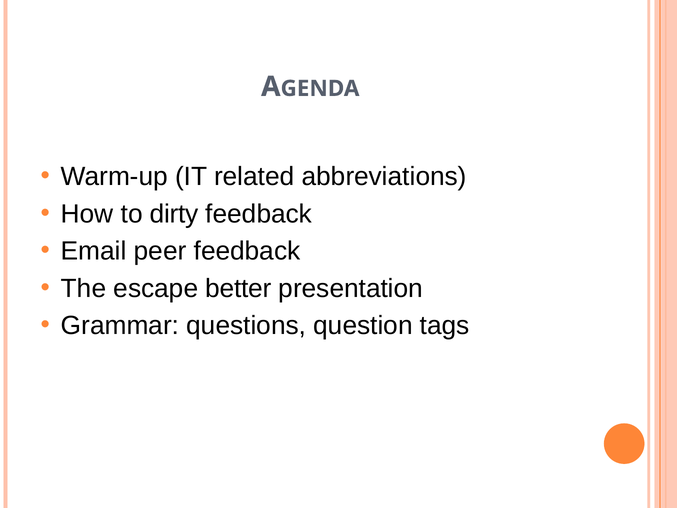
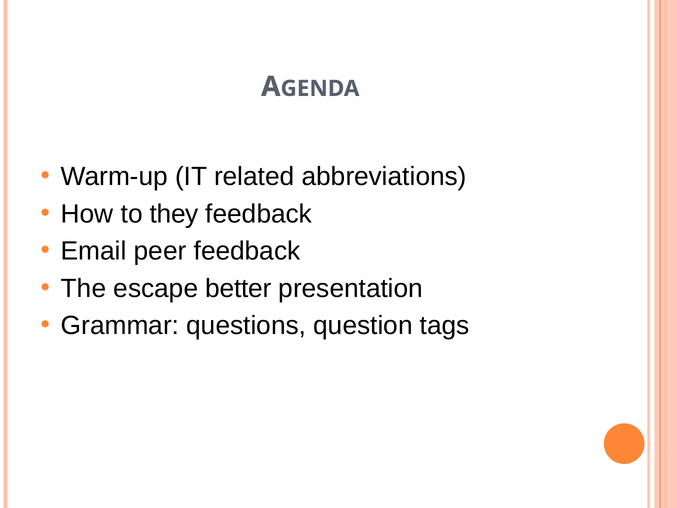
dirty: dirty -> they (174, 214)
